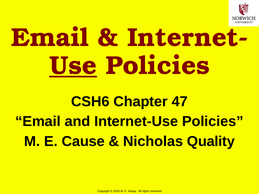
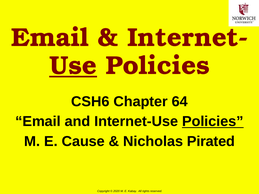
47: 47 -> 64 (180, 102)
Policies underline: none -> present (213, 122)
Quality: Quality -> Pirated (211, 141)
